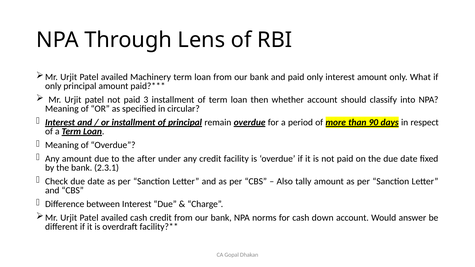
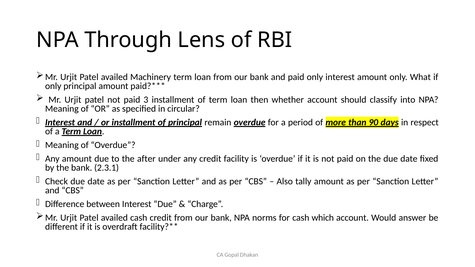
down: down -> which (323, 218)
